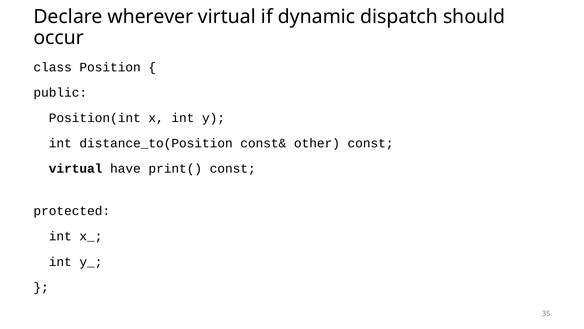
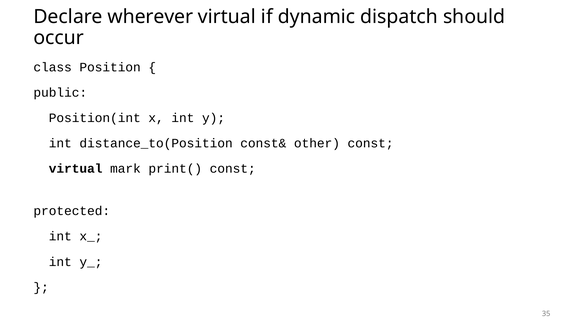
have: have -> mark (125, 168)
